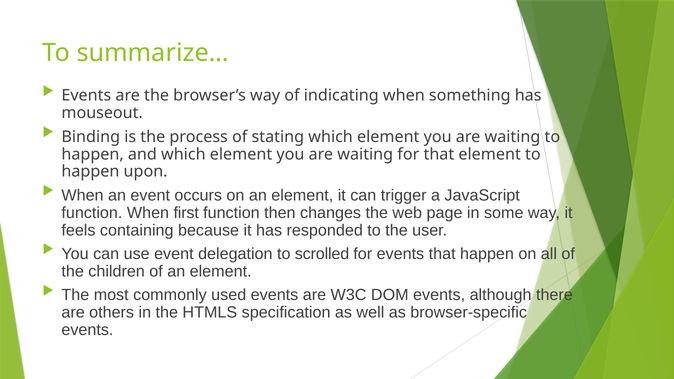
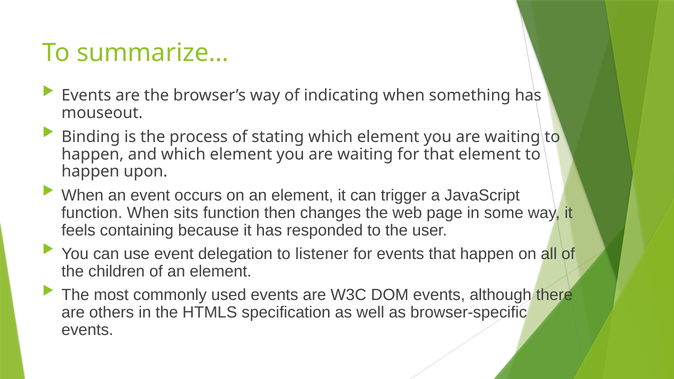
first: first -> sits (186, 213)
scrolled: scrolled -> listener (322, 254)
